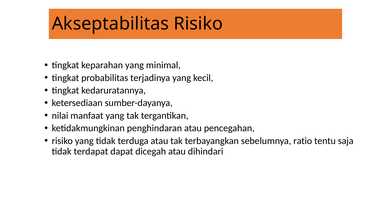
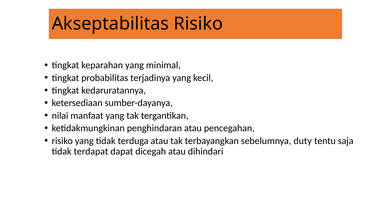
ratio: ratio -> duty (303, 141)
